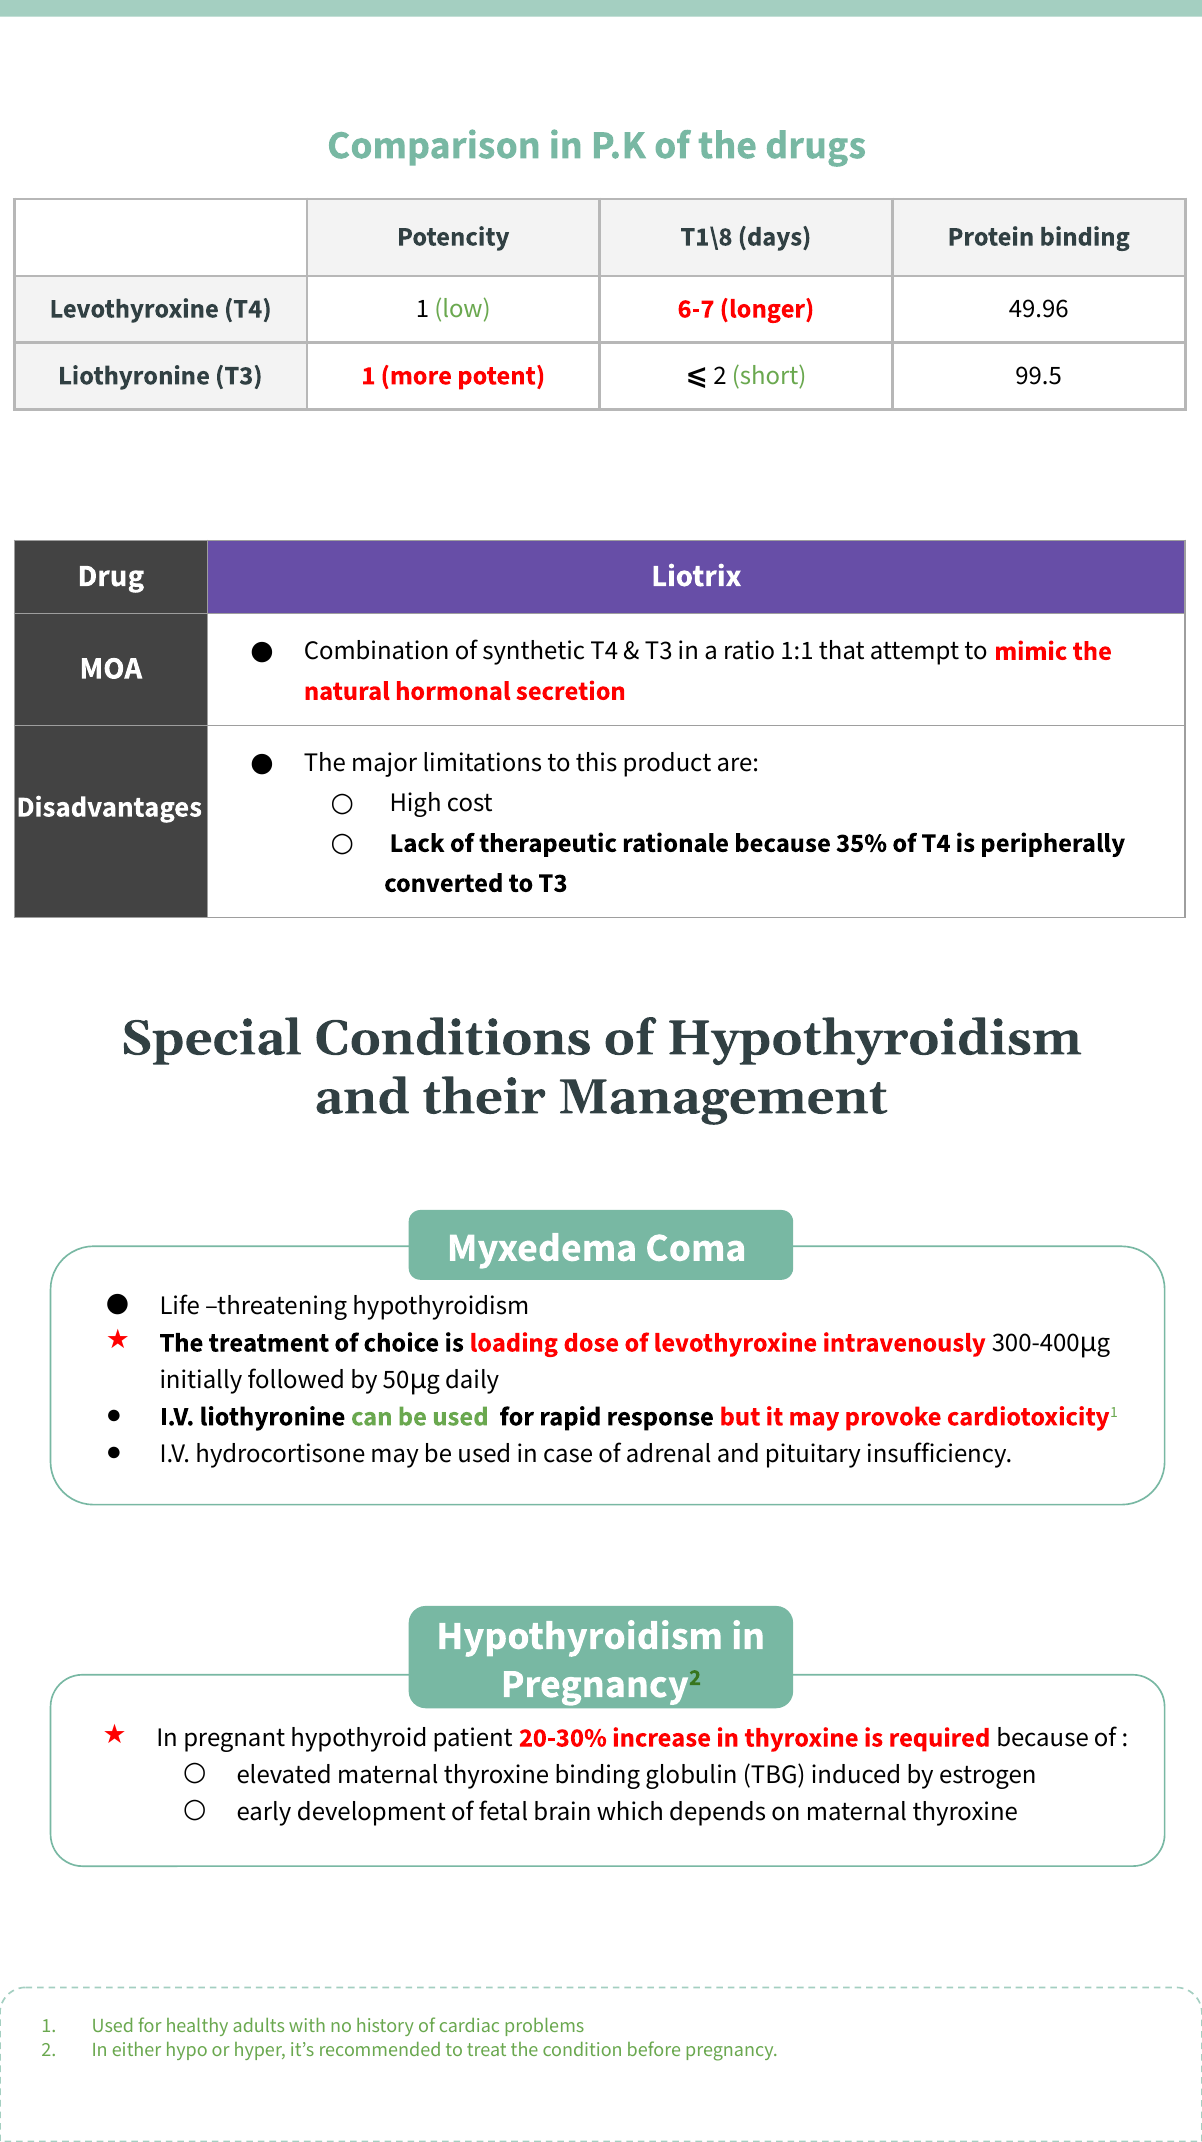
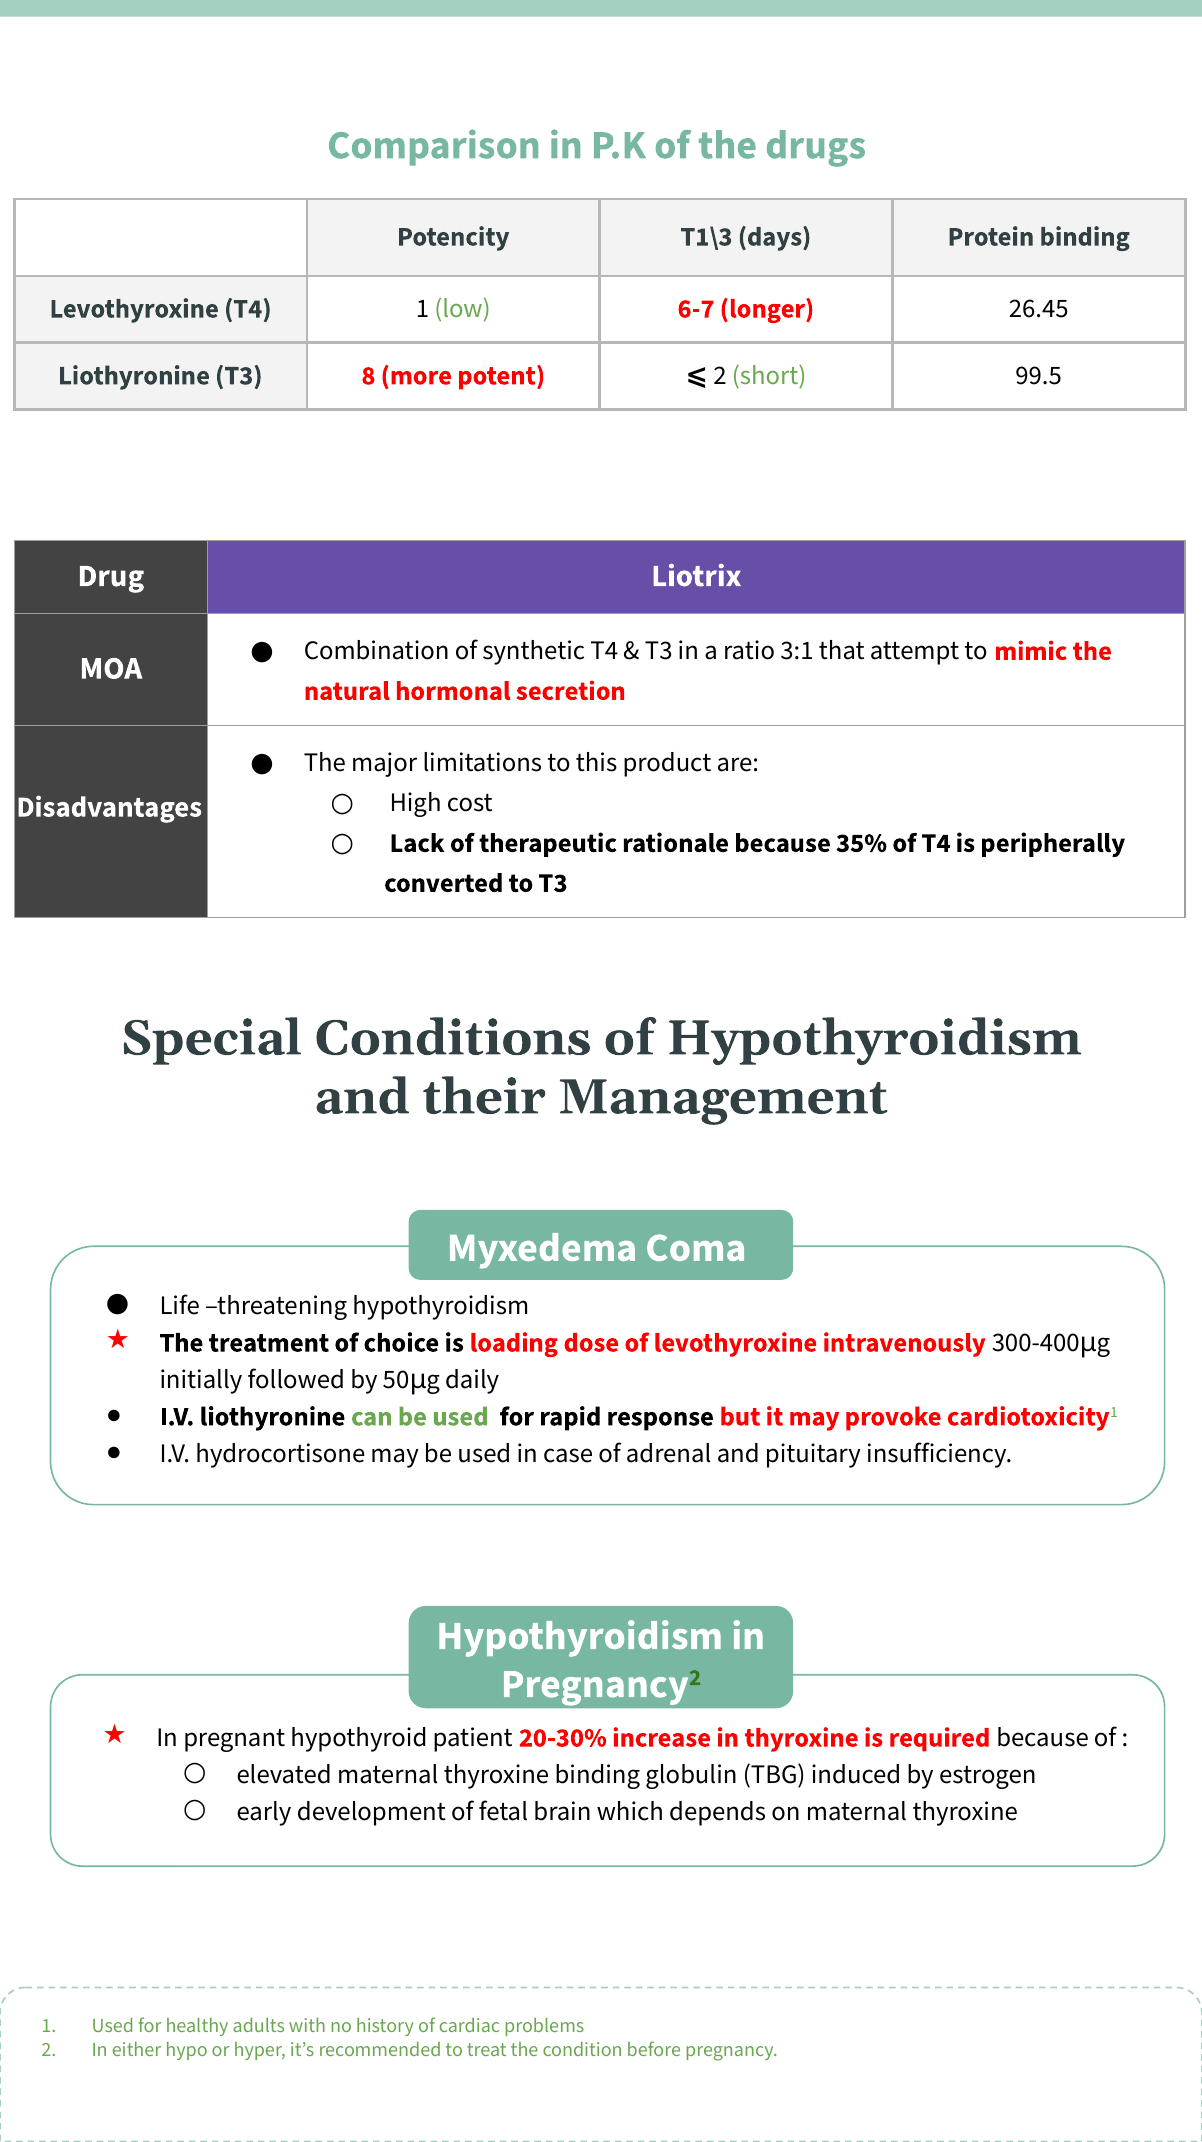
T1\8: T1\8 -> T1\3 (706, 237)
49.96: 49.96 -> 26.45 (1039, 309)
T3 1: 1 -> 8 (368, 376)
1:1: 1:1 -> 3:1 (797, 651)
